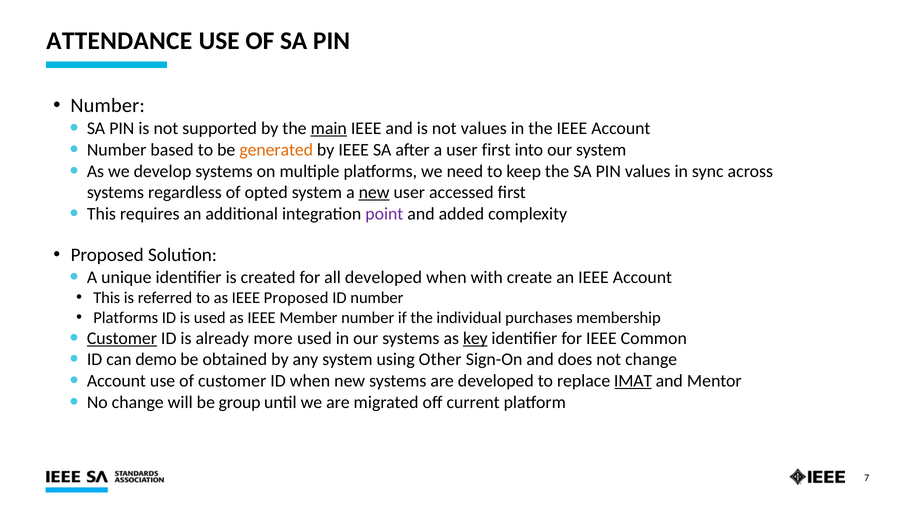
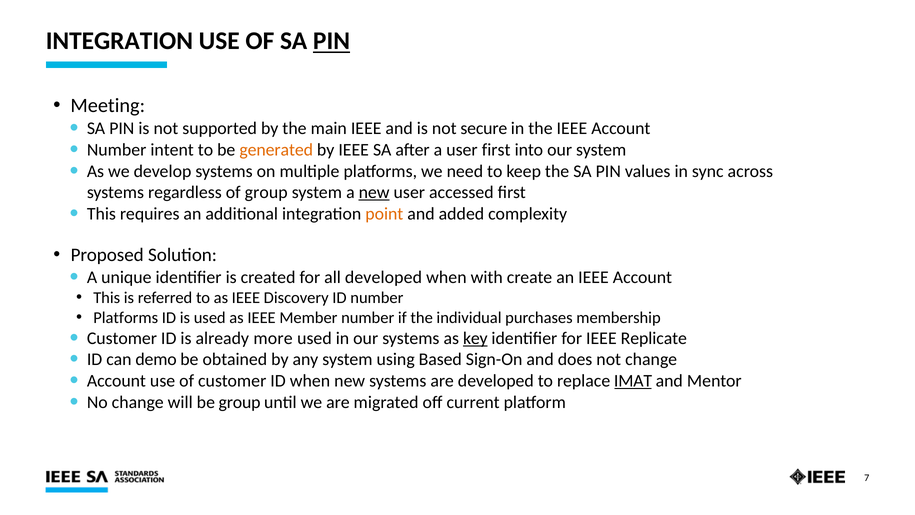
ATTENDANCE: ATTENDANCE -> INTEGRATION (119, 41)
PIN underline: none -> present (332, 41)
Number: Number -> Meeting (108, 106)
main underline: present -> none (329, 129)
not values: values -> secure (484, 129)
based: based -> intent (172, 150)
of opted: opted -> group (266, 193)
point colour: purple -> orange (384, 214)
IEEE Proposed: Proposed -> Discovery (296, 298)
Customer underline: present -> none (122, 338)
Common: Common -> Replicate (654, 338)
Other: Other -> Based (440, 360)
